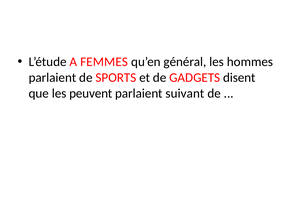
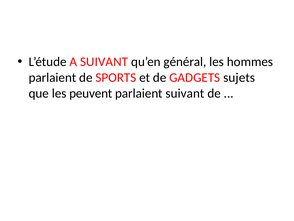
A FEMMES: FEMMES -> SUIVANT (104, 62)
disent: disent -> sujets (239, 77)
